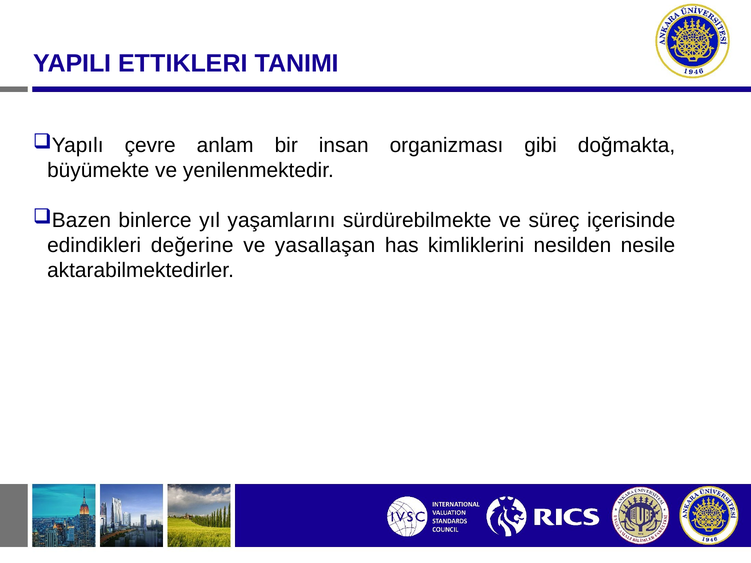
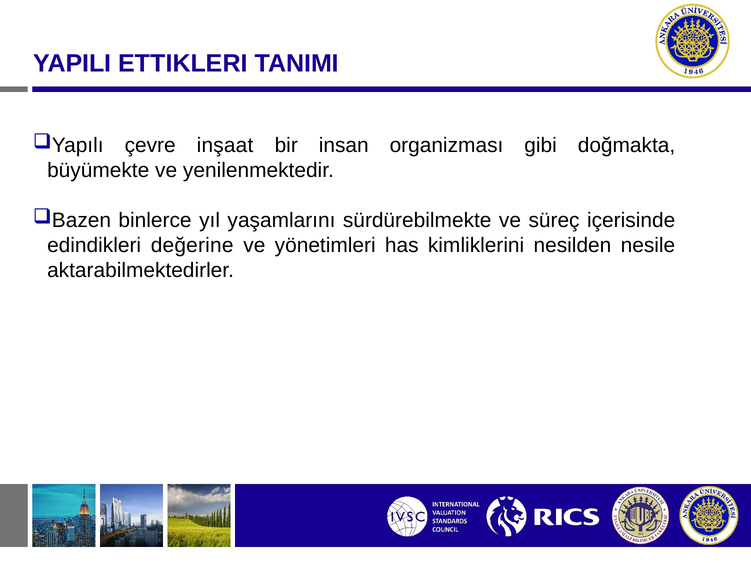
anlam: anlam -> inşaat (225, 145)
yasallaşan: yasallaşan -> yönetimleri (325, 245)
